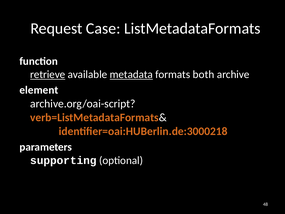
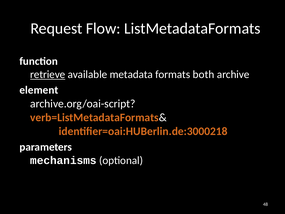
Case: Case -> Flow (103, 28)
metadata underline: present -> none (131, 74)
supporting: supporting -> mechanisms (63, 160)
